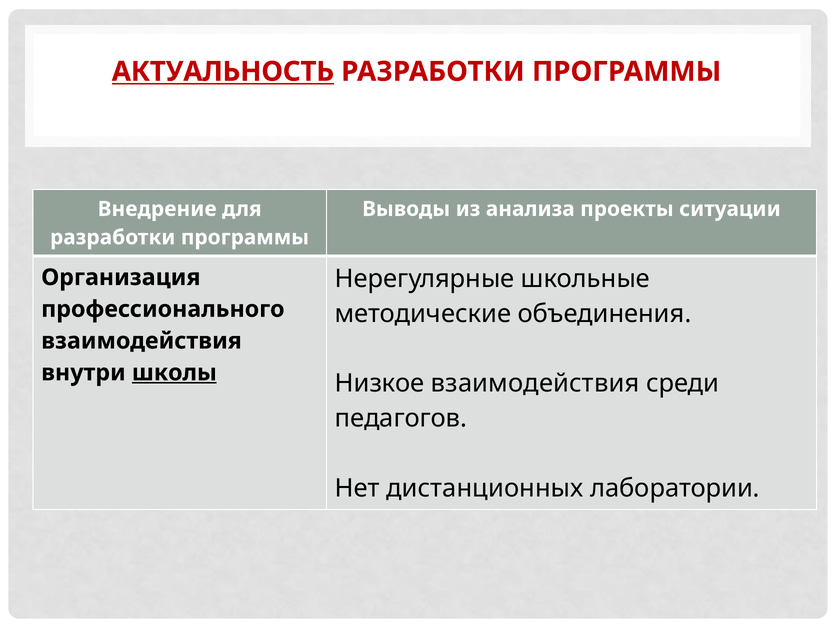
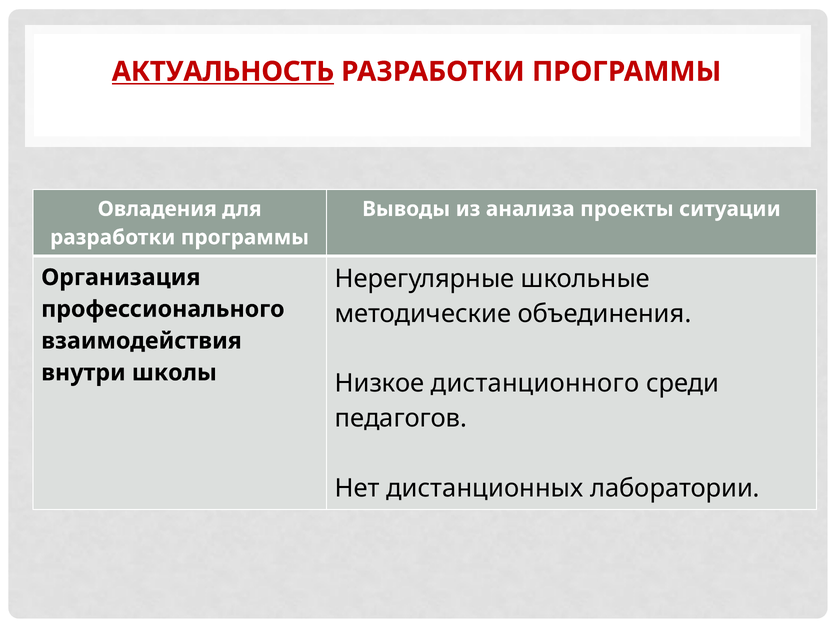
Внедрение: Внедрение -> Овладения (157, 209)
школы underline: present -> none (174, 373)
Низкое взаимодействия: взаимодействия -> дистанционного (535, 384)
